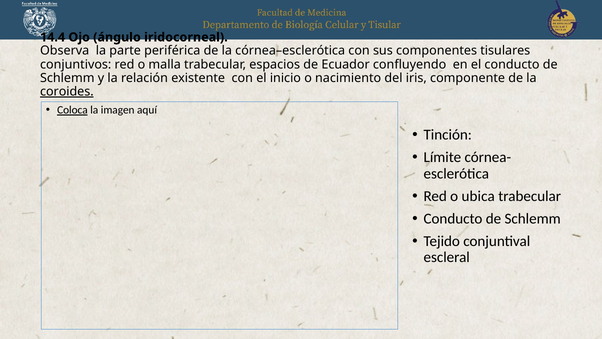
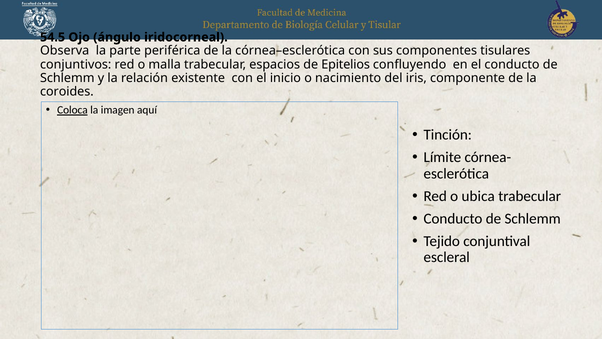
14.4: 14.4 -> 54.5 (53, 37)
Ecuador: Ecuador -> Epitelios (346, 64)
coroides underline: present -> none (67, 91)
